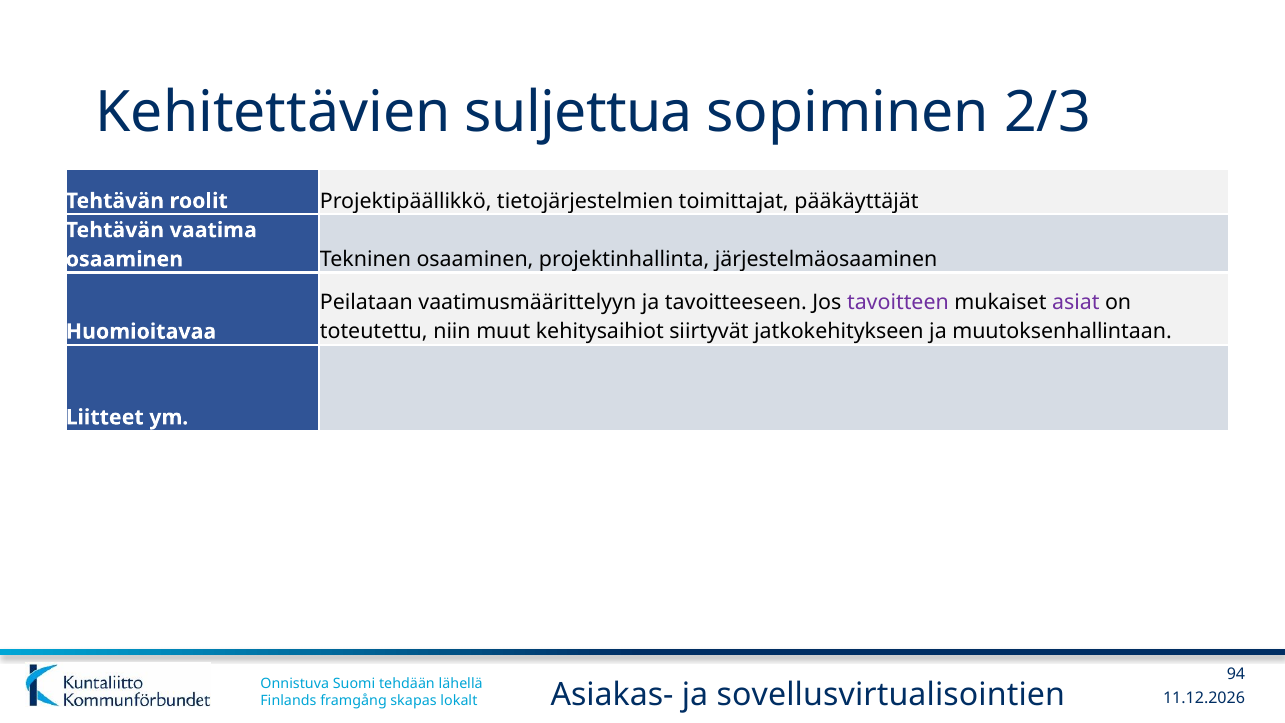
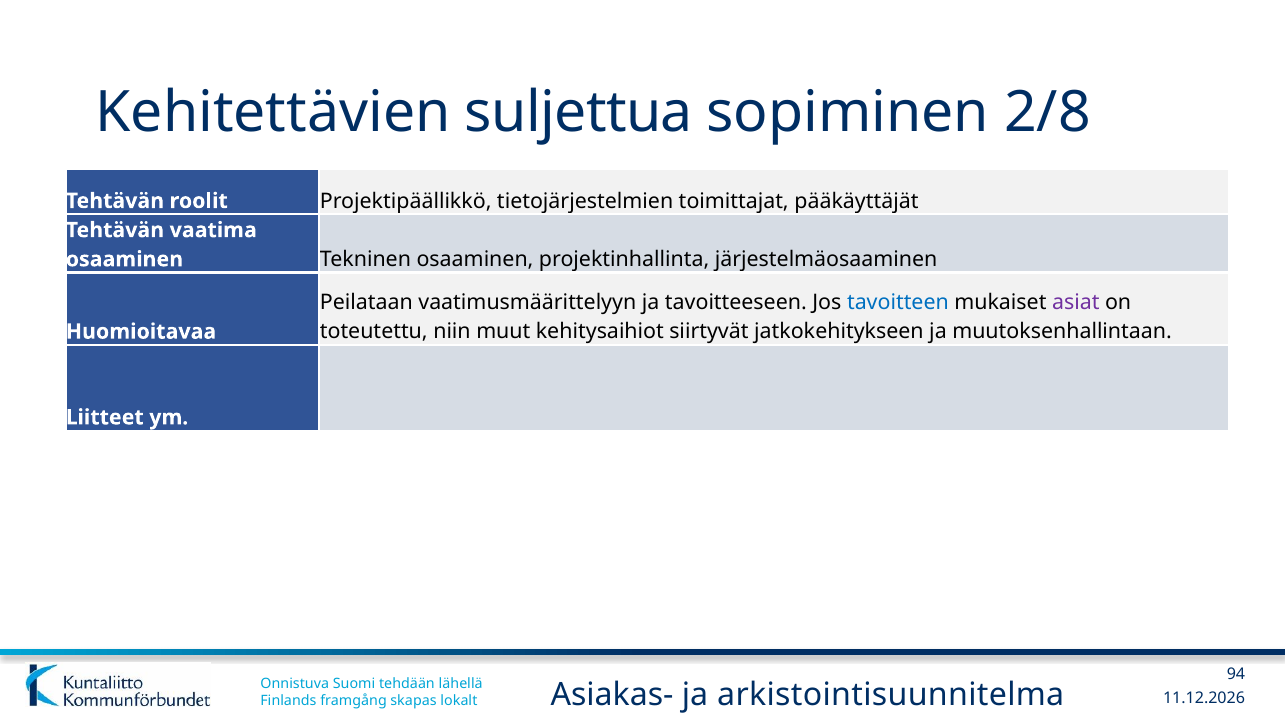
2/3: 2/3 -> 2/8 (1047, 113)
tavoitteen colour: purple -> blue (898, 302)
sovellusvirtualisointien: sovellusvirtualisointien -> arkistointisuunnitelma (891, 694)
